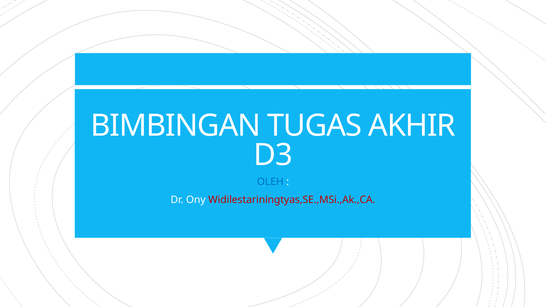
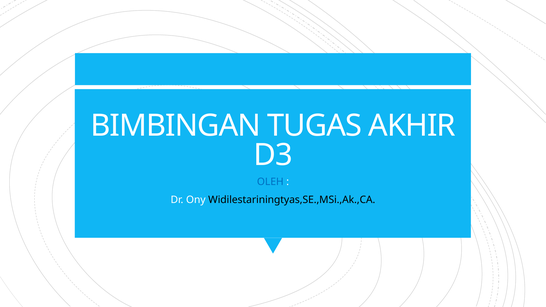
Widilestariningtyas,SE.,MSi.,Ak.,CA colour: red -> black (292, 200)
